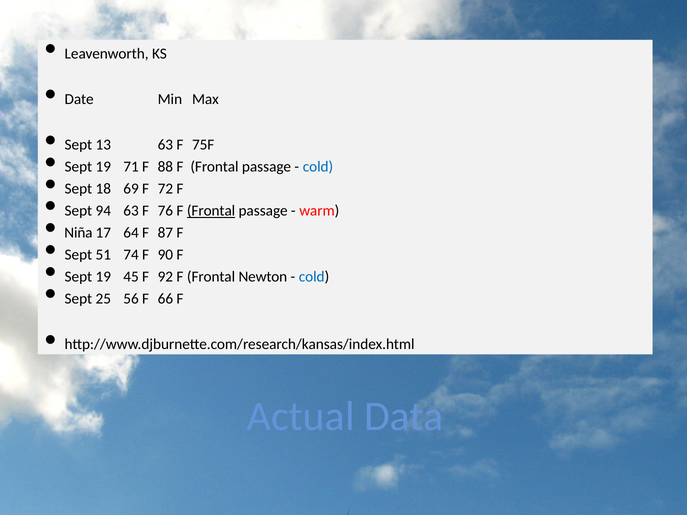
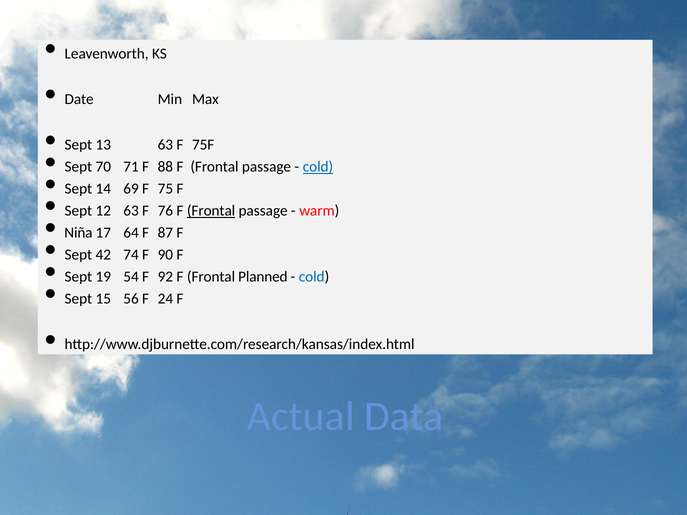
19: 19 -> 70 (103, 167)
cold underline: none -> present (318, 167)
18: 18 -> 14 (103, 189)
72: 72 -> 75 (165, 189)
94: 94 -> 12 (103, 211)
51: 51 -> 42 (103, 255)
45: 45 -> 54 (131, 277)
Newton: Newton -> Planned (263, 277)
25: 25 -> 15 (103, 299)
66: 66 -> 24 (165, 299)
